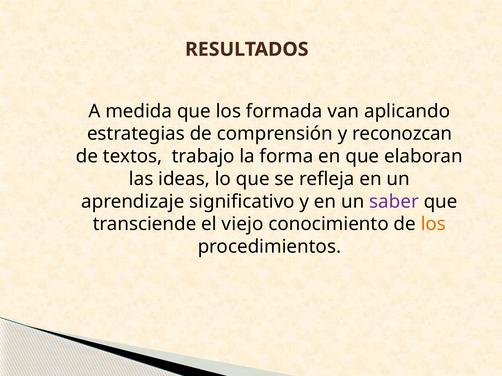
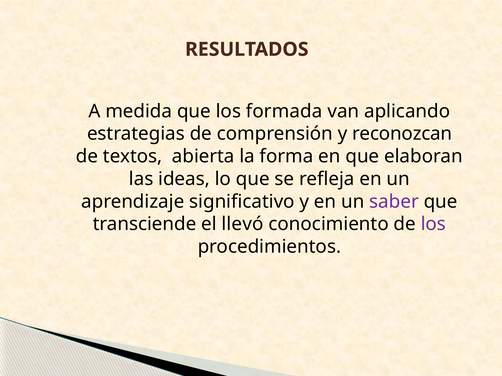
trabajo: trabajo -> abierta (203, 157)
viejo: viejo -> llevó (243, 224)
los colour: orange -> purple (433, 224)
